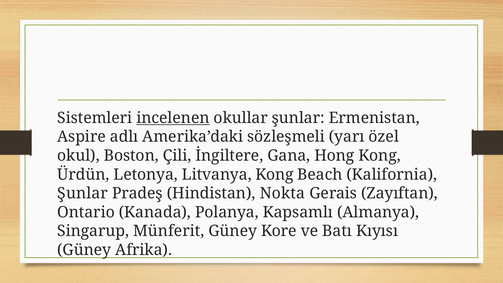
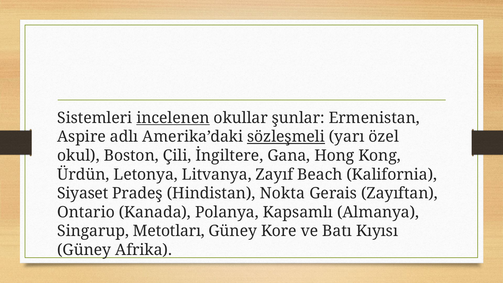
sözleşmeli underline: none -> present (286, 137)
Litvanya Kong: Kong -> Zayıf (274, 174)
Şunlar: Şunlar -> Siyaset (83, 193)
Münferit: Münferit -> Metotları (169, 231)
